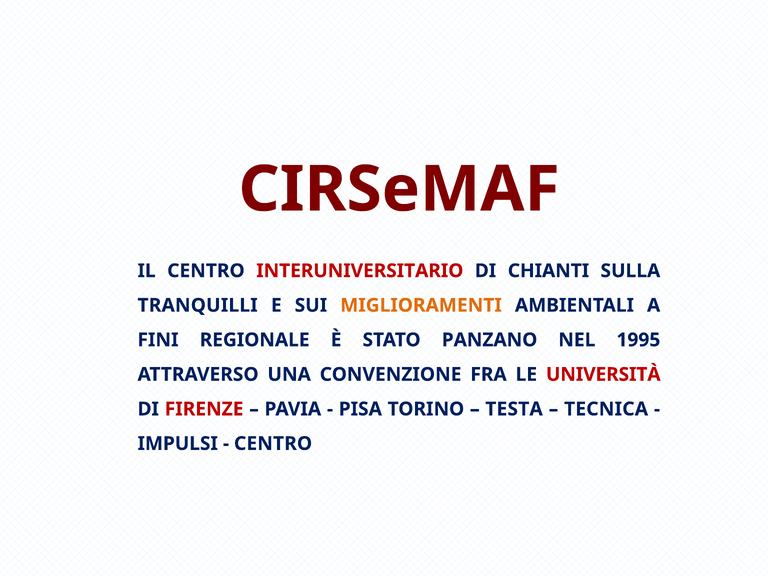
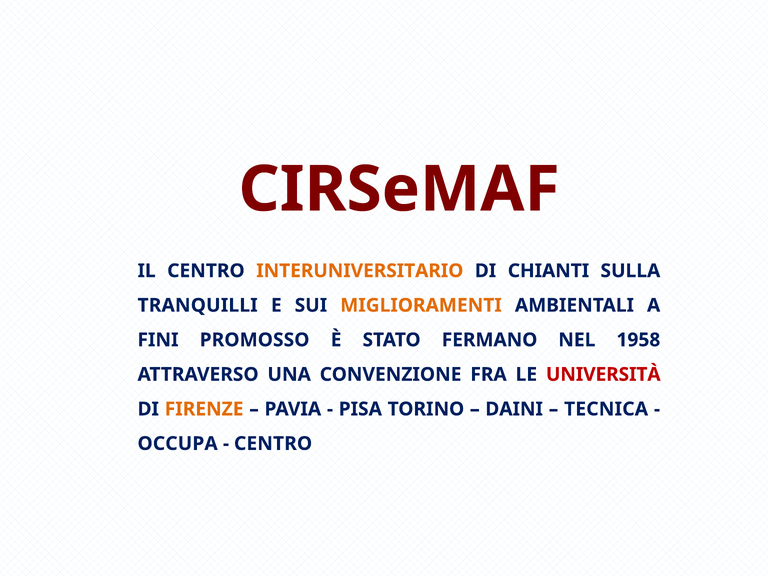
INTERUNIVERSITARIO colour: red -> orange (360, 271)
REGIONALE: REGIONALE -> PROMOSSO (255, 340)
PANZANO: PANZANO -> FERMANO (490, 340)
1995: 1995 -> 1958 (638, 340)
FIRENZE colour: red -> orange (204, 409)
TESTA: TESTA -> DAINI (514, 409)
IMPULSI: IMPULSI -> OCCUPA (178, 444)
